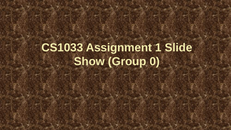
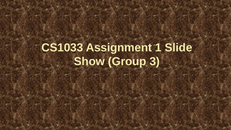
0: 0 -> 3 (155, 61)
